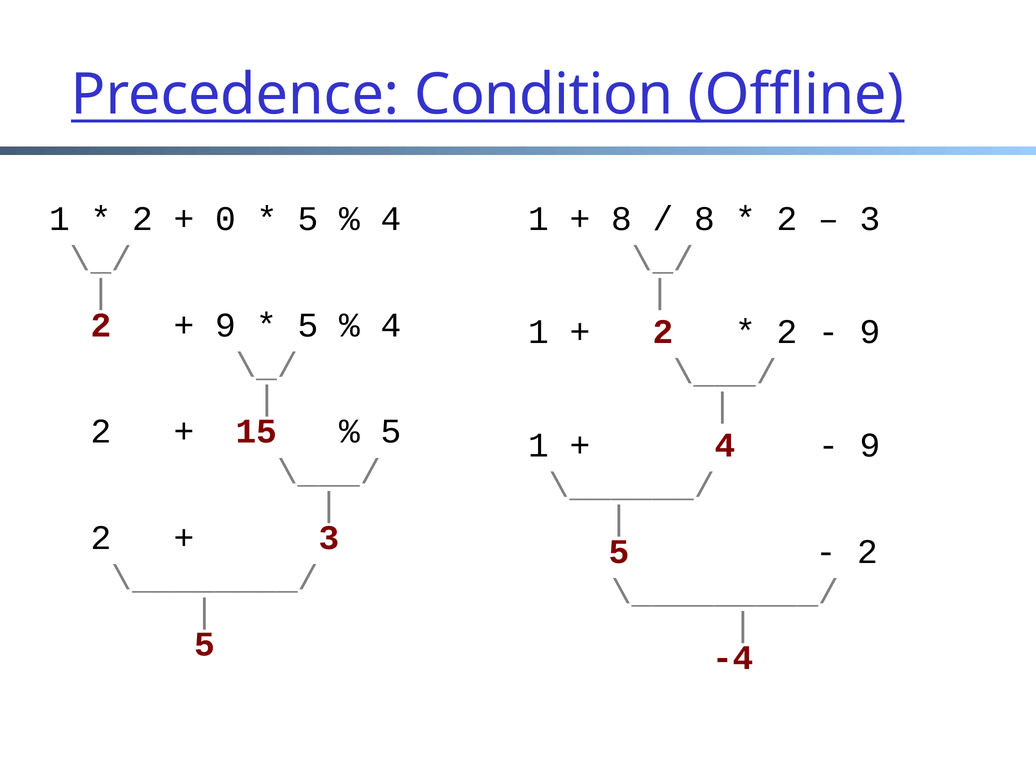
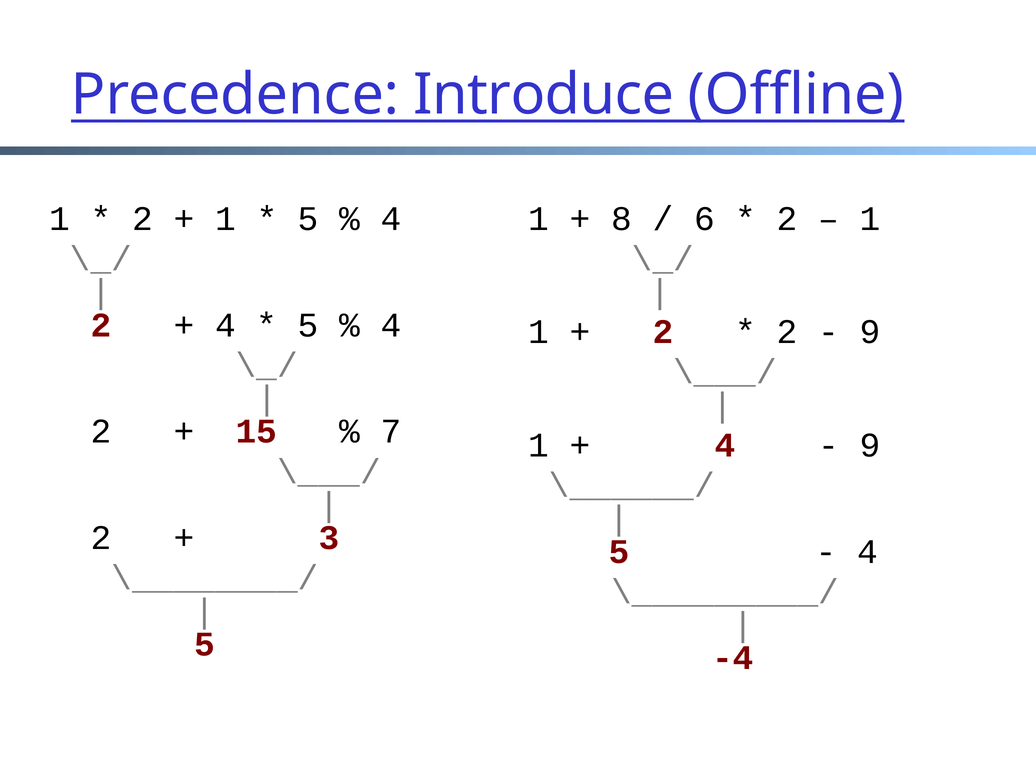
Condition: Condition -> Introduce (544, 95)
0: 0 -> 1 (225, 219)
8: 8 -> 6 (704, 219)
3: 3 -> 1 (870, 219)
9: 9 -> 4 (225, 325)
5: 5 -> 7 (391, 432)
2: 2 -> 4 (868, 552)
